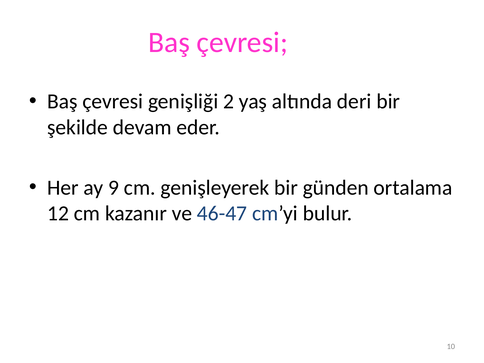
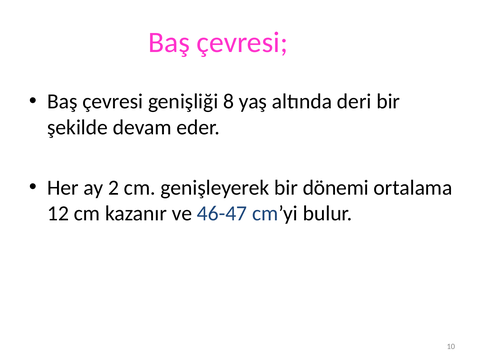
2: 2 -> 8 (229, 102)
9: 9 -> 2 (114, 188)
günden: günden -> dönemi (336, 188)
